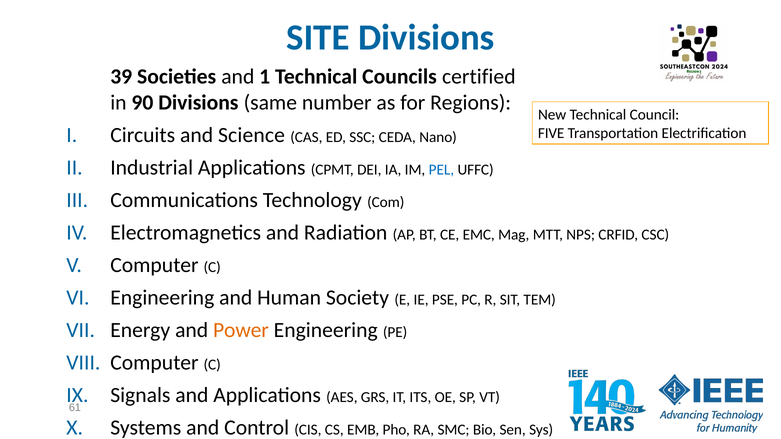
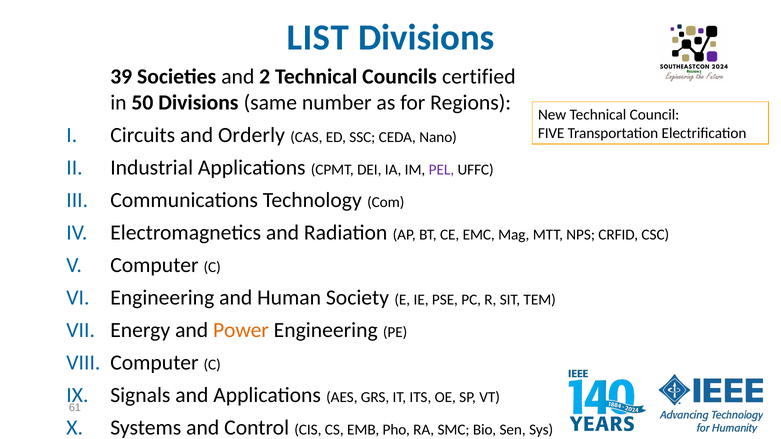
SITE: SITE -> LIST (318, 37)
1: 1 -> 2 (265, 76)
90: 90 -> 50 (142, 102)
Science: Science -> Orderly (252, 135)
PEL colour: blue -> purple (441, 170)
